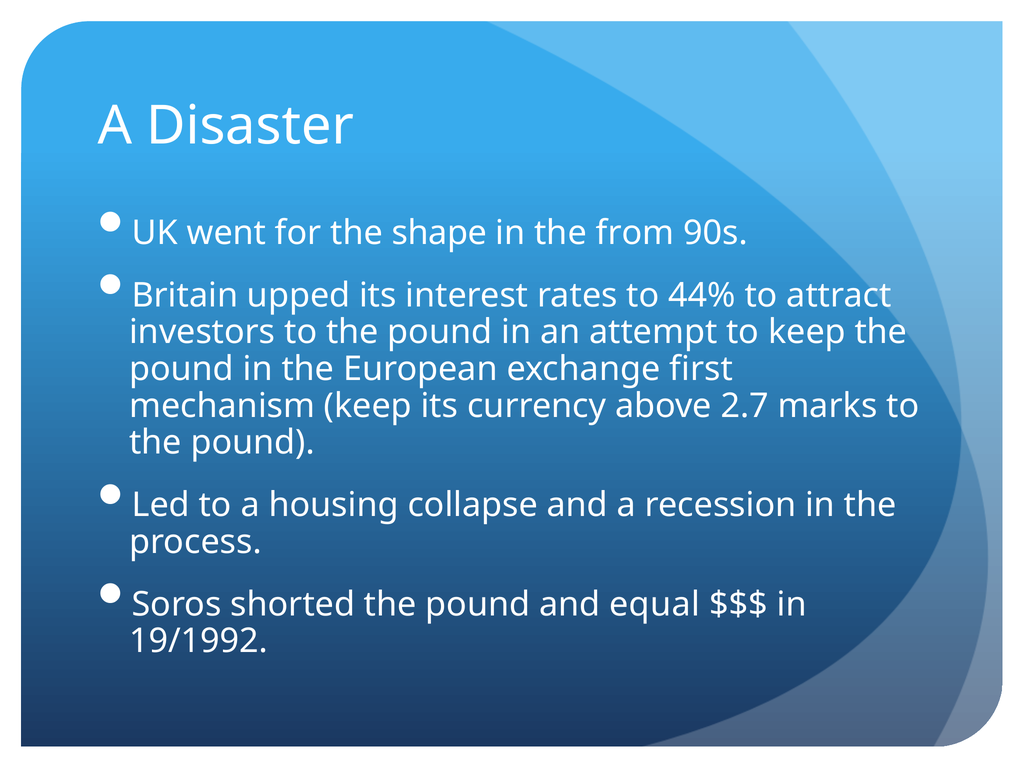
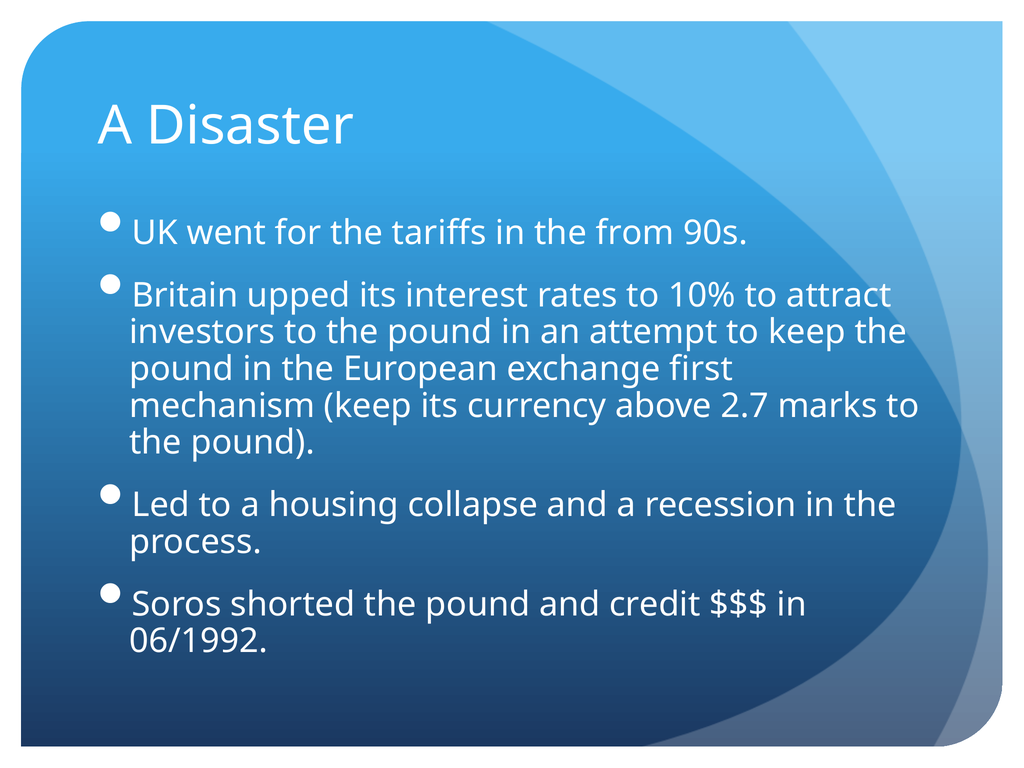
shape: shape -> tariffs (439, 233)
44%: 44% -> 10% (702, 295)
equal: equal -> credit (655, 604)
19/1992: 19/1992 -> 06/1992 (199, 641)
